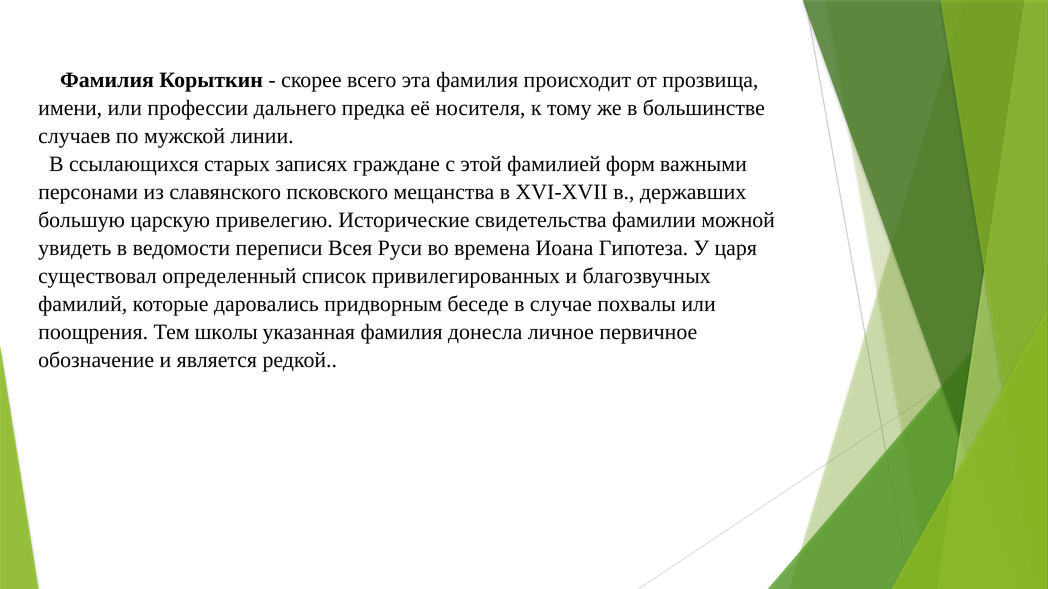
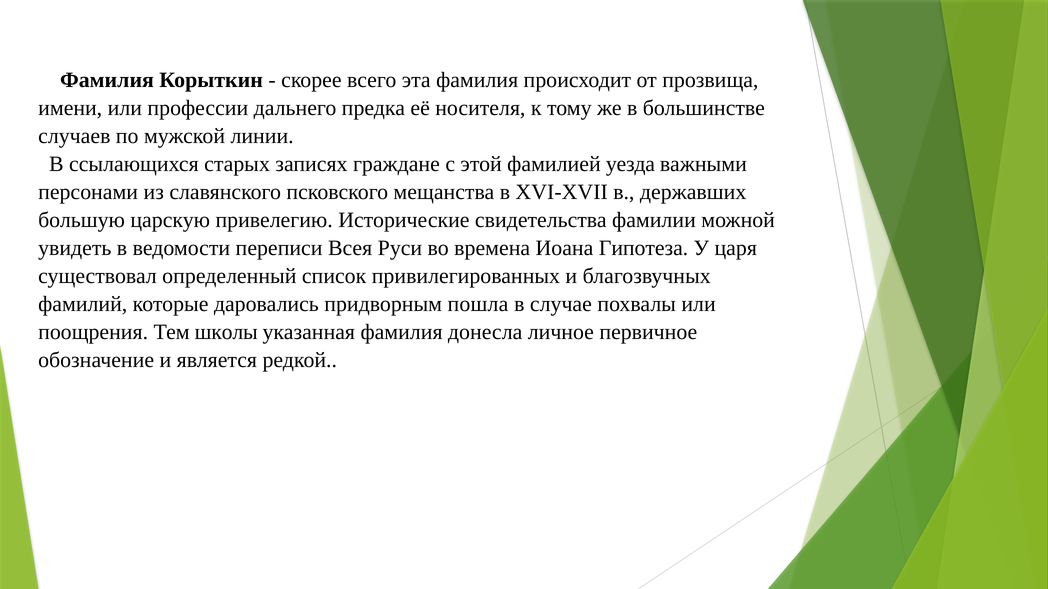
форм: форм -> уезда (630, 164)
беседе: беседе -> пошла (478, 304)
